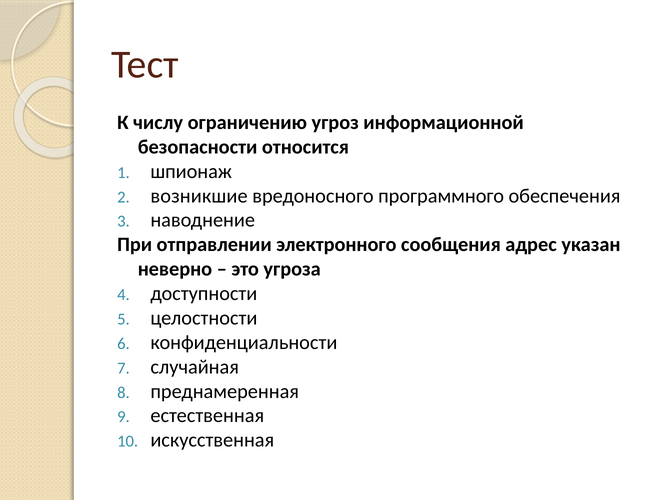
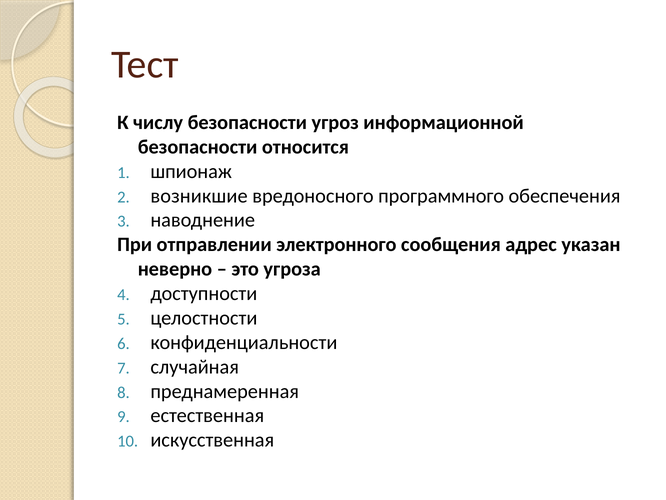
числу ограничению: ограничению -> безопасности (247, 122)
